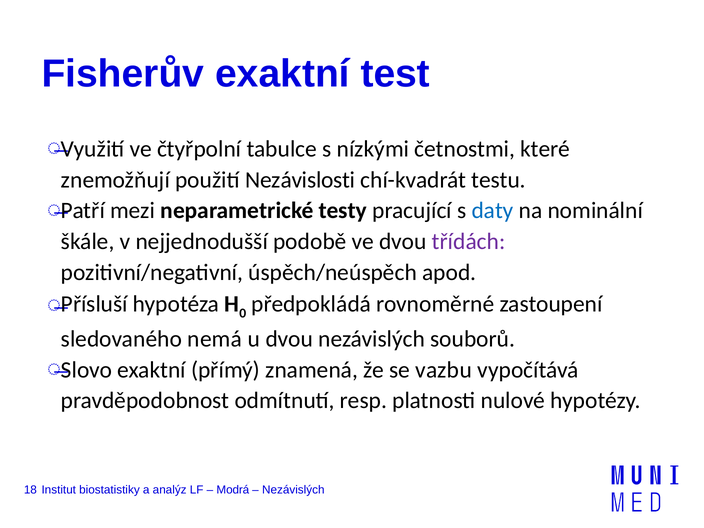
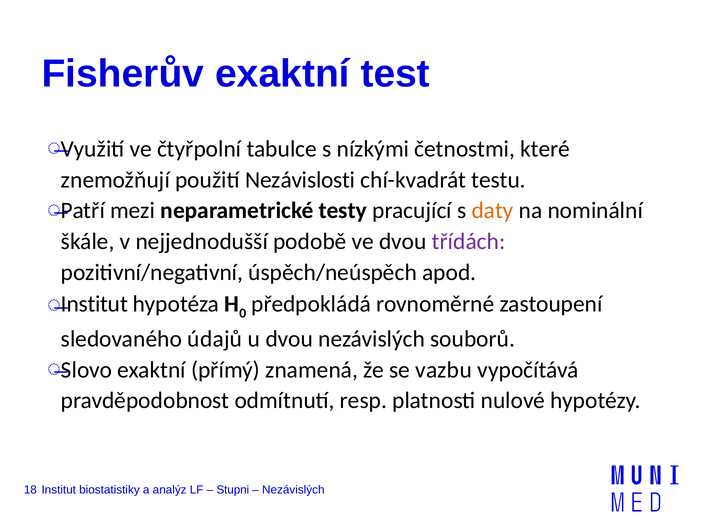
daty colour: blue -> orange (493, 211)
Přísluší: Přísluší -> Institut (94, 304)
nemá: nemá -> údajů (215, 339)
Modrá: Modrá -> Stupni (233, 490)
